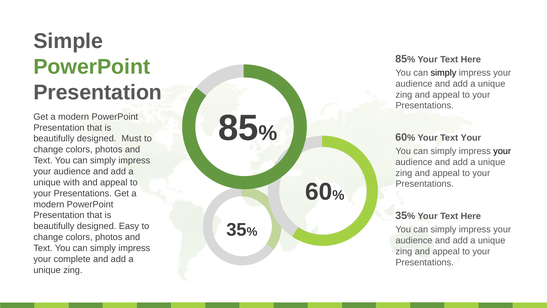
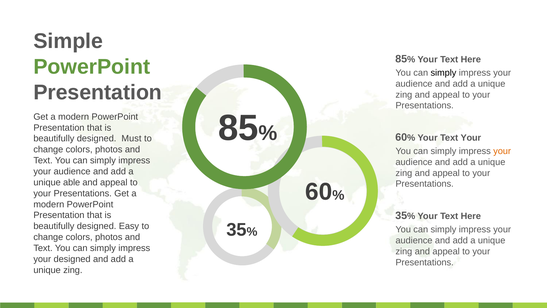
your colour: black -> orange (502, 151)
with: with -> able (72, 182)
your complete: complete -> designed (72, 259)
